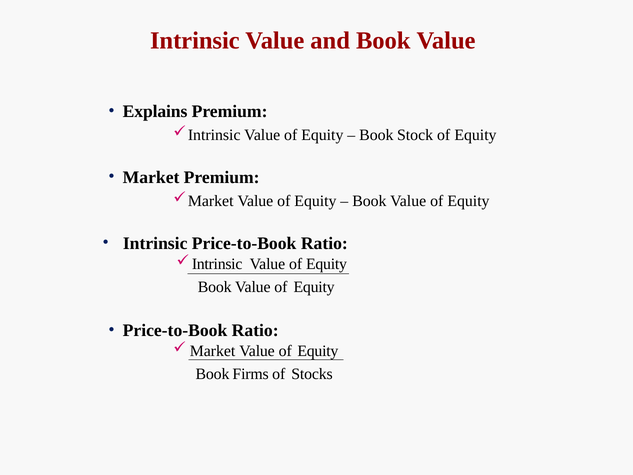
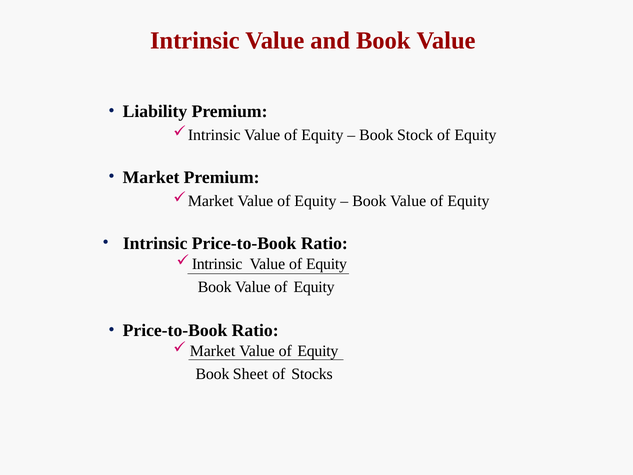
Explains: Explains -> Liability (155, 111)
Firms: Firms -> Sheet (251, 374)
